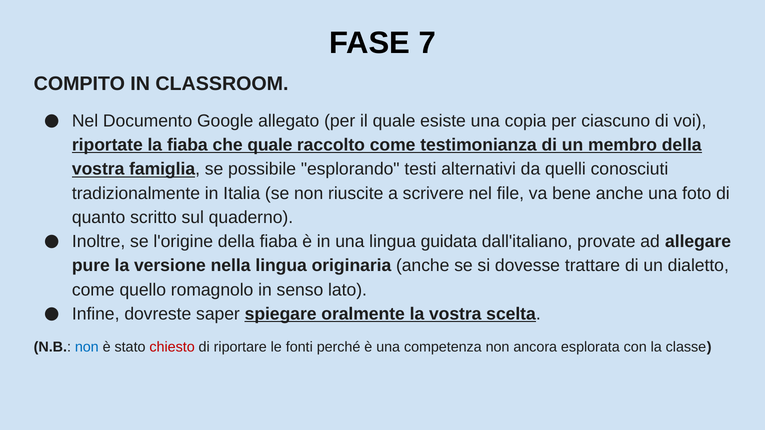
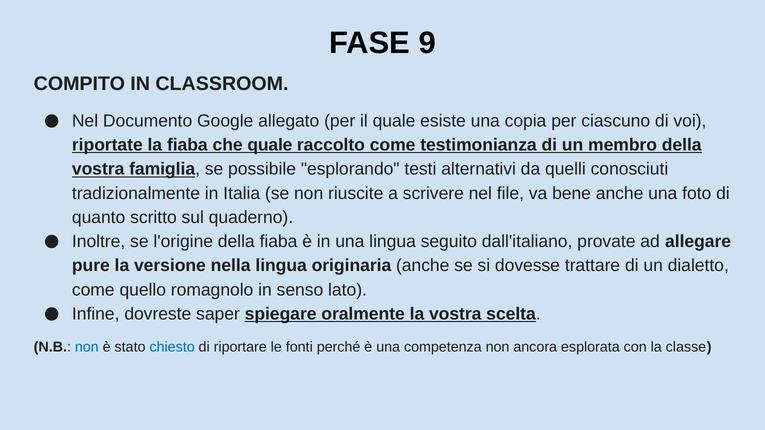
7: 7 -> 9 (427, 43)
guidata: guidata -> seguito (449, 242)
chiesto colour: red -> blue (172, 347)
